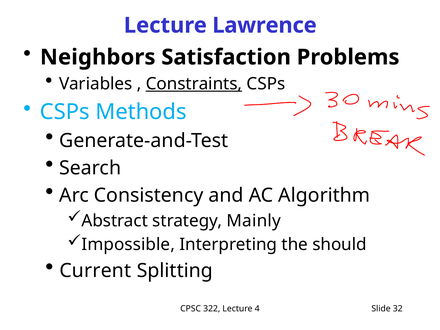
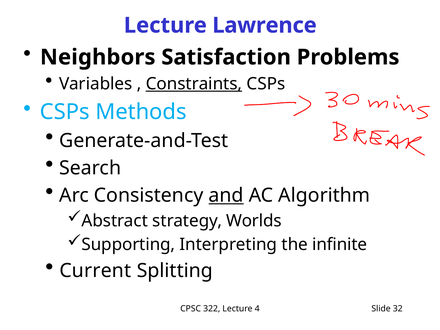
and underline: none -> present (226, 195)
Mainly: Mainly -> Worlds (254, 221)
Impossible: Impossible -> Supporting (128, 245)
should: should -> infinite (340, 245)
